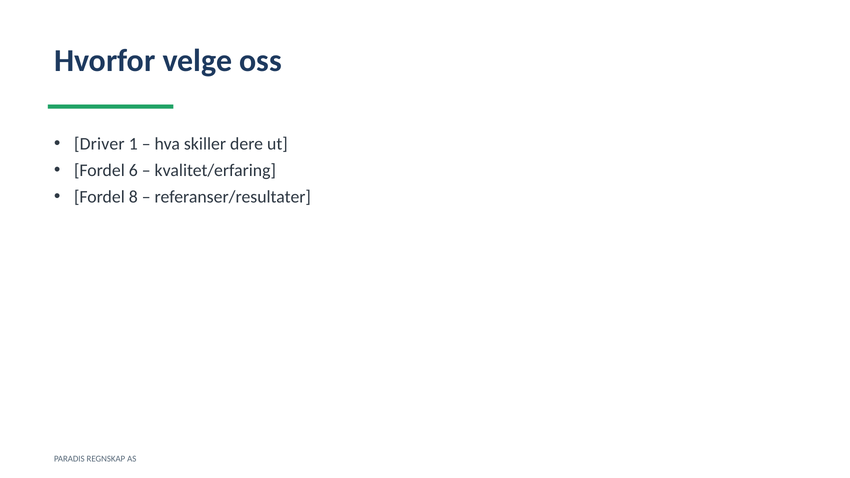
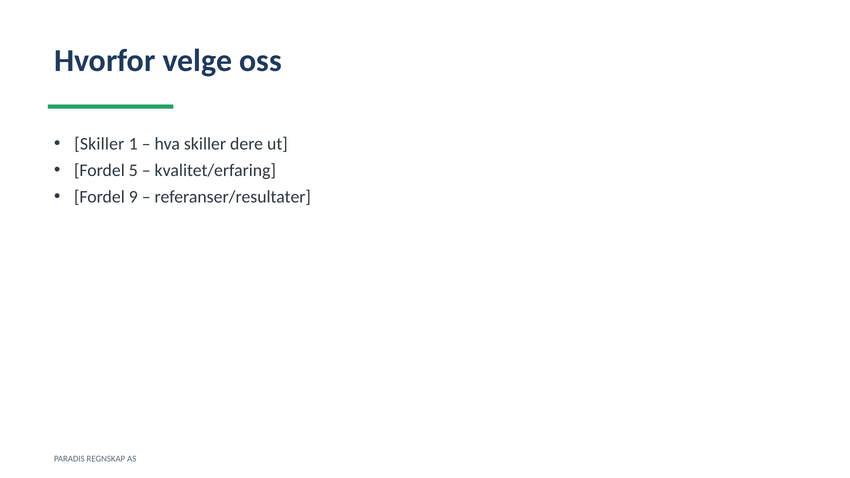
Driver: Driver -> Skiller (99, 144)
6: 6 -> 5 (133, 171)
8: 8 -> 9 (133, 197)
